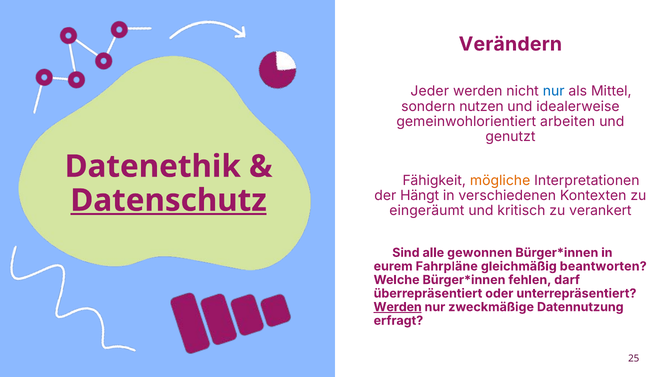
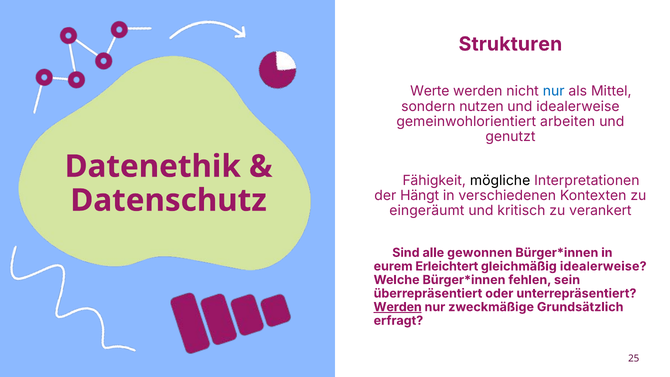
Verändern: Verändern -> Strukturen (510, 44)
Jeder: Jeder -> Werte (430, 91)
mögliche colour: orange -> black (500, 181)
Datenschutz underline: present -> none (169, 200)
Fahrpläne: Fahrpläne -> Erleichtert (447, 266)
gleichmäßig beantworten: beantworten -> idealerweise (603, 266)
darf: darf -> sein (567, 280)
Datennutzung: Datennutzung -> Grundsätzlich (580, 307)
